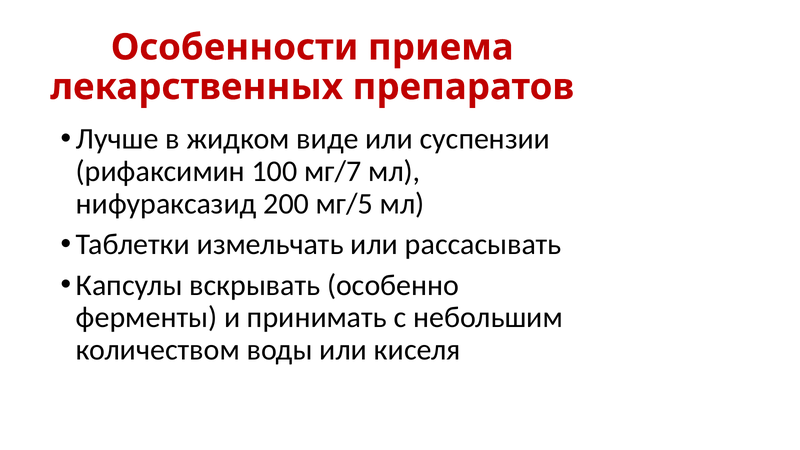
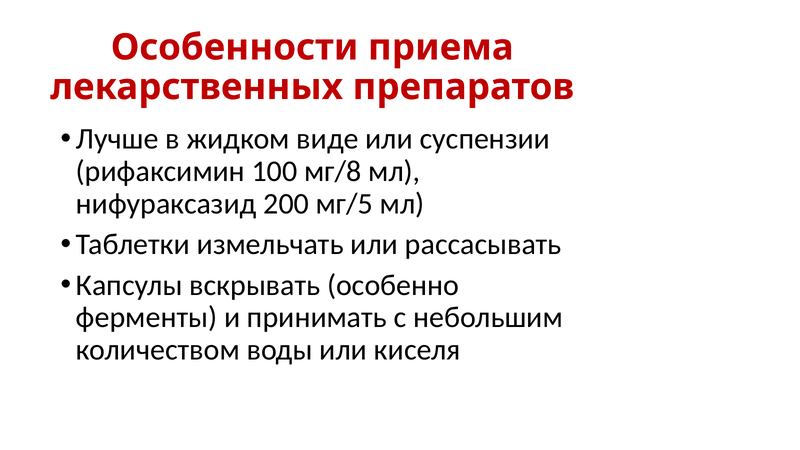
мг/7: мг/7 -> мг/8 (333, 171)
